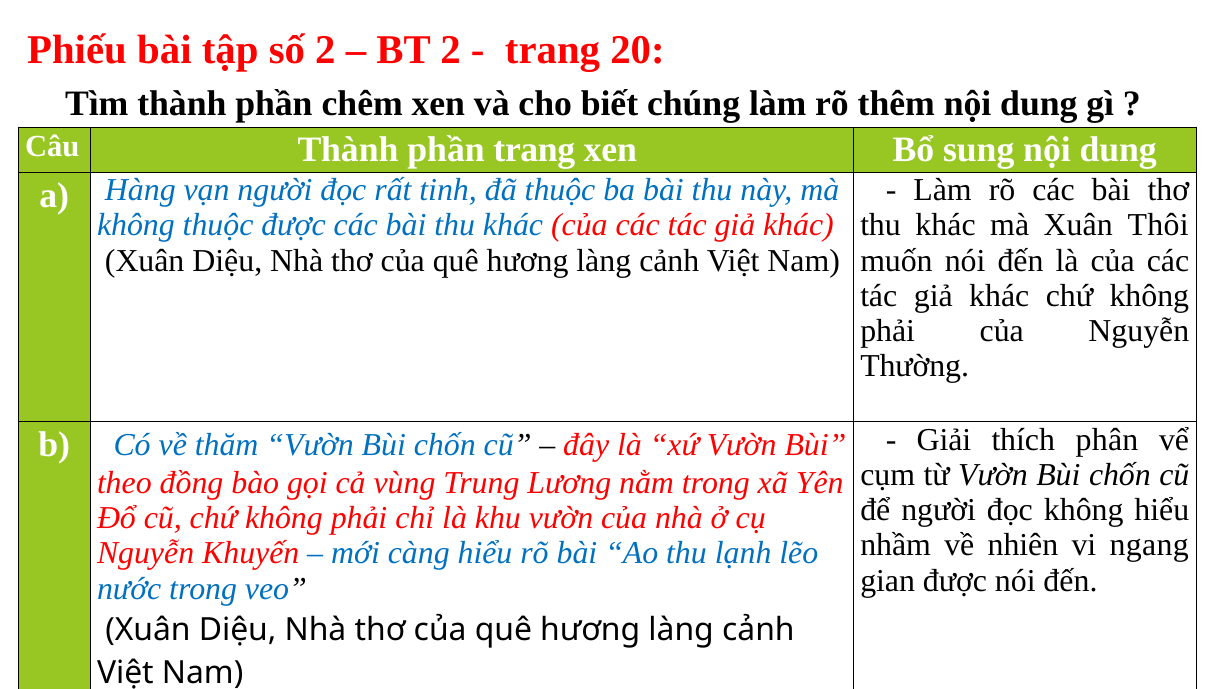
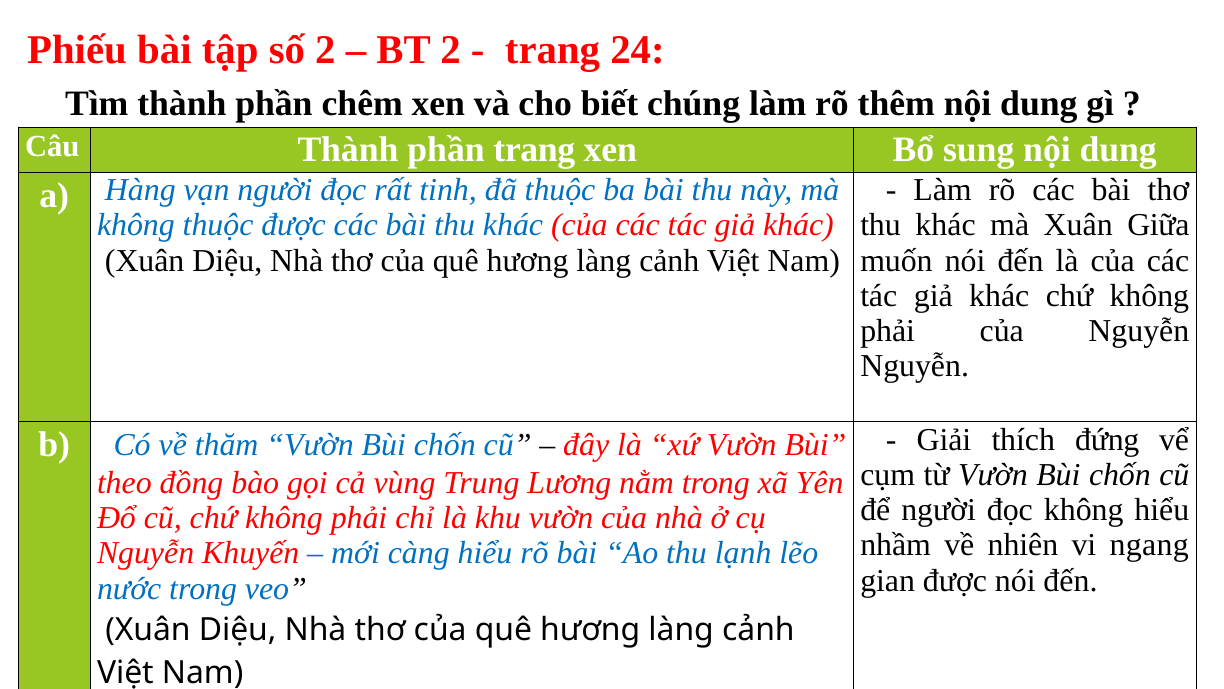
20: 20 -> 24 (637, 50)
Thôi: Thôi -> Giữa (1158, 225)
Thường: Thường -> Nguyễn (915, 366)
phân: phân -> đứng (1107, 439)
